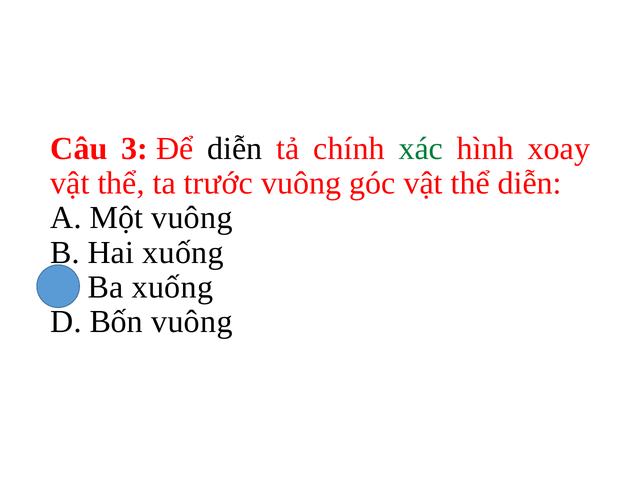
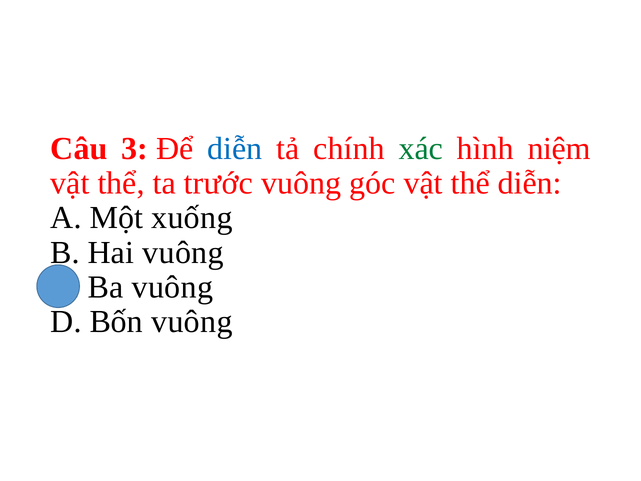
diễn colour: black -> blue (235, 149)
xoay: xoay -> niệm (559, 149)
Một vuông: vuông -> xuống (192, 218)
Hai xuống: xuống -> vuông (183, 252)
Ba xuống: xuống -> vuông (172, 287)
